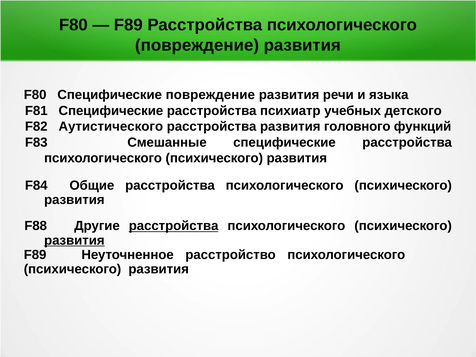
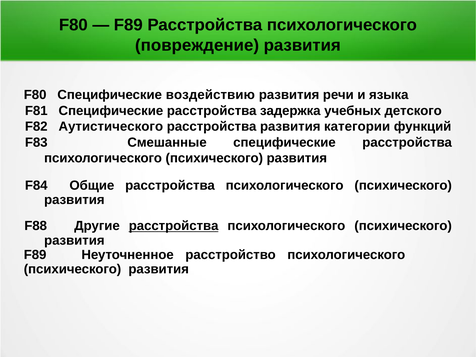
Специфические повреждение: повреждение -> воздействию (210, 95)
психиатр: психиатр -> задержка (290, 111)
головного: головного -> категории (357, 127)
развития underline: present -> none (74, 240)
